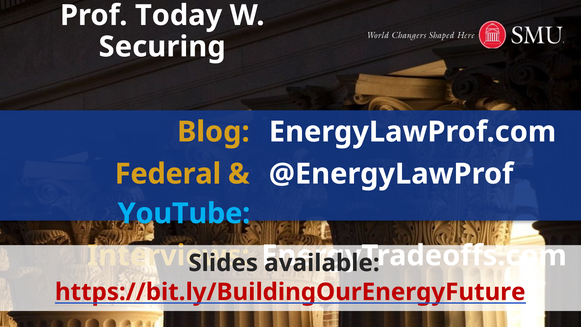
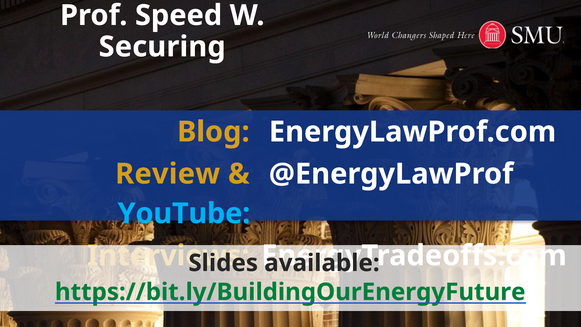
Today: Today -> Speed (179, 15)
Federal: Federal -> Review (168, 174)
https://bit.ly/BuildingOurEnergyFuture colour: red -> green (290, 292)
